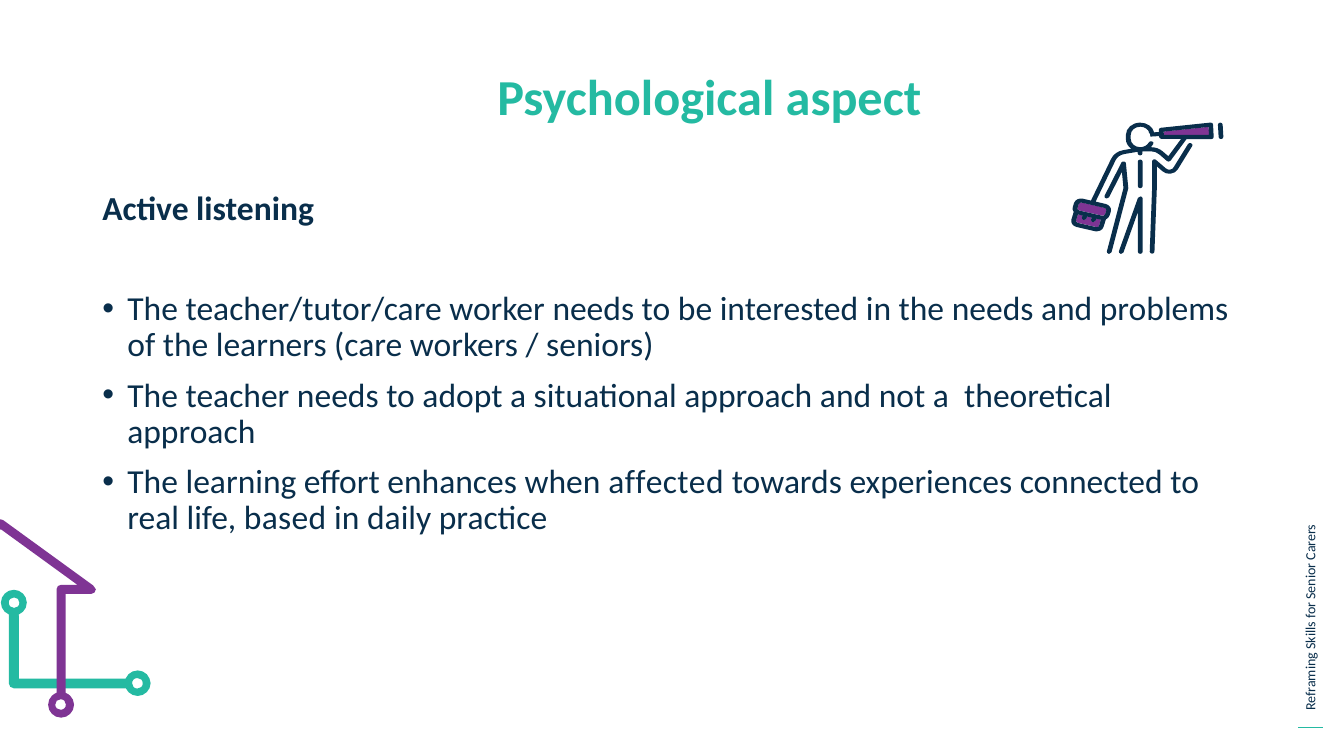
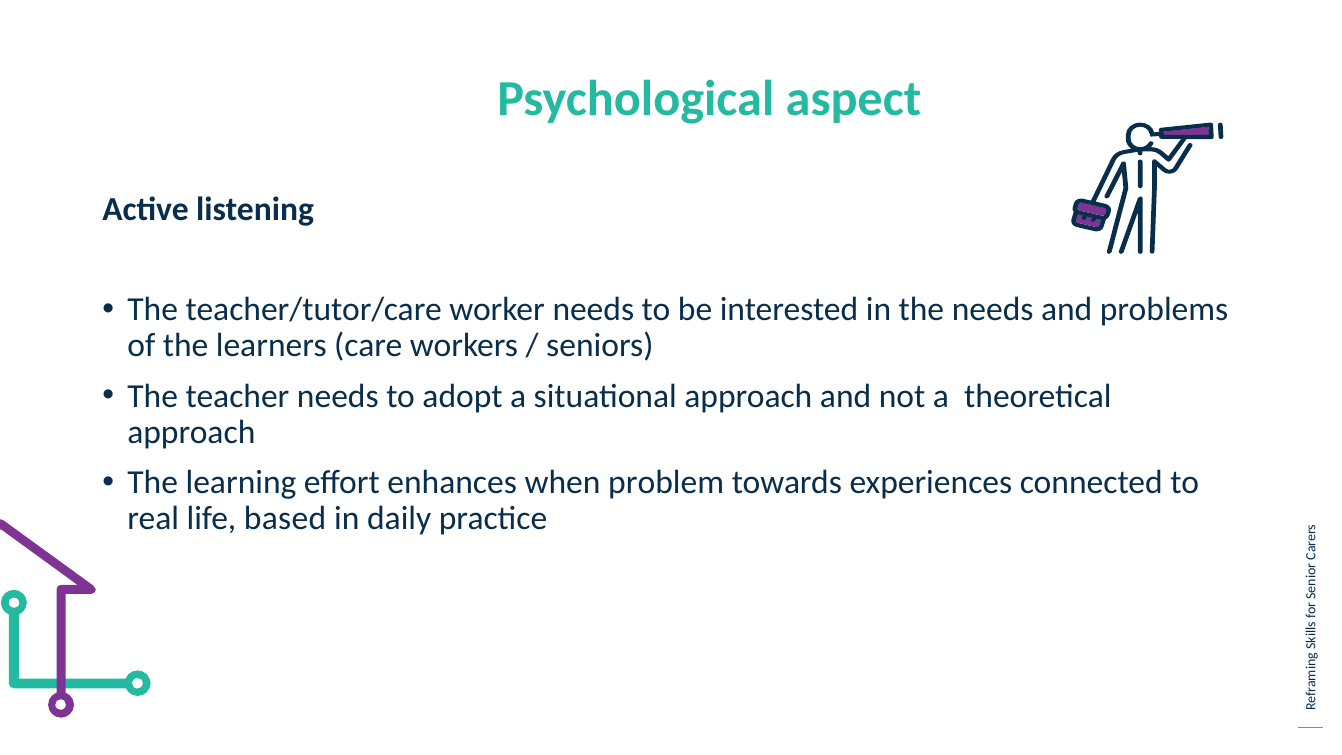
affected: affected -> problem (666, 482)
